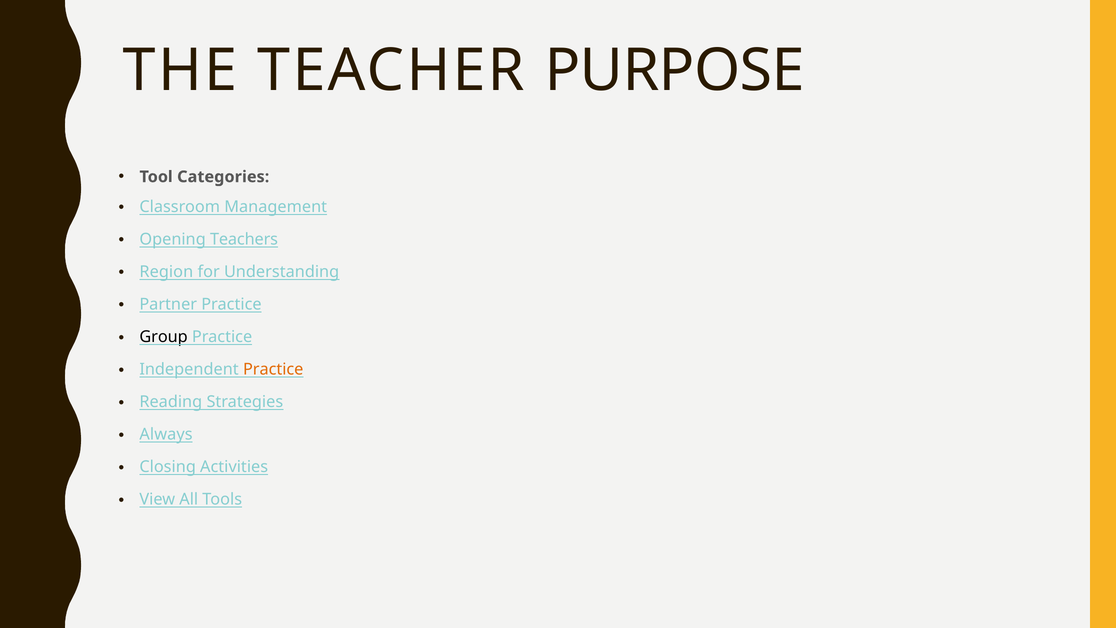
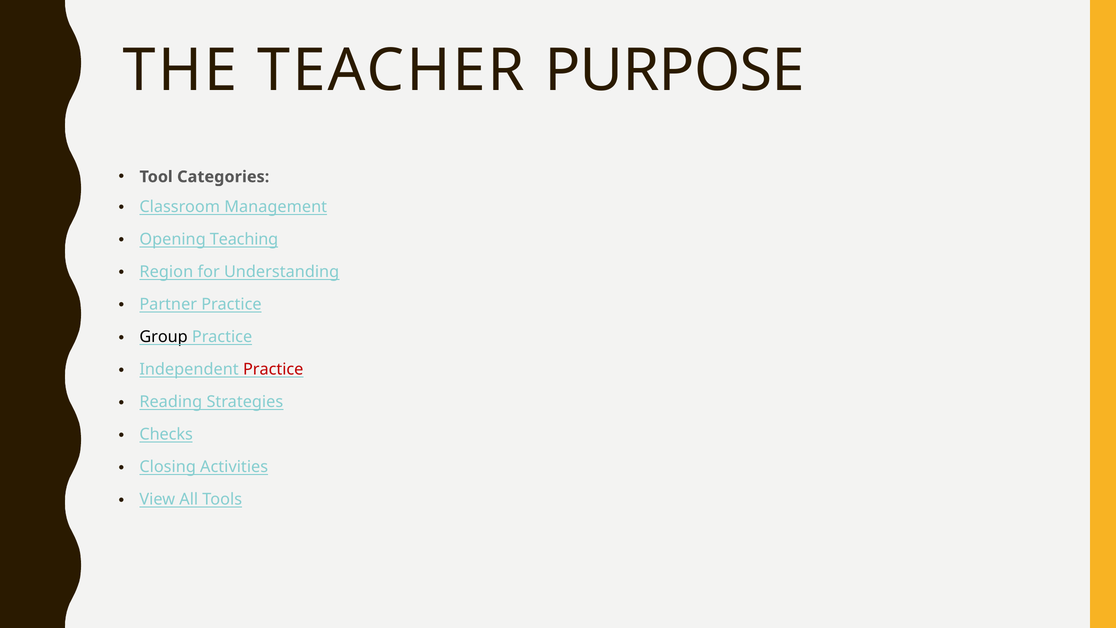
Teachers: Teachers -> Teaching (244, 239)
Practice colour: orange -> red (273, 369)
Always: Always -> Checks (166, 434)
